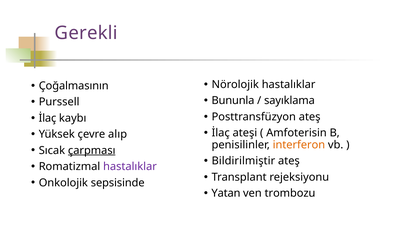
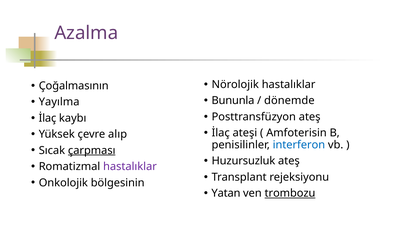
Gerekli: Gerekli -> Azalma (86, 33)
sayıklama: sayıklama -> dönemde (289, 101)
Purssell: Purssell -> Yayılma (59, 102)
interferon colour: orange -> blue (299, 145)
Bildirilmiştir: Bildirilmiştir -> Huzursuzluk (243, 161)
sepsisinde: sepsisinde -> bölgesinin (118, 183)
trombozu underline: none -> present (290, 194)
